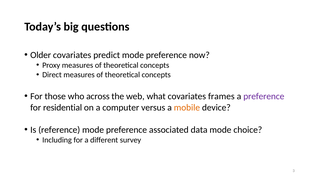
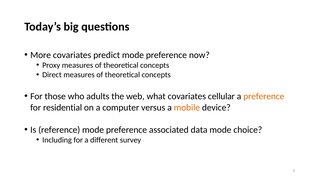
Older: Older -> More (41, 55)
across: across -> adults (98, 97)
frames: frames -> cellular (221, 97)
preference colour: purple -> orange (264, 97)
